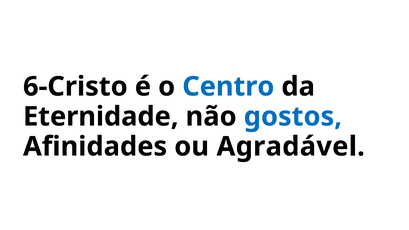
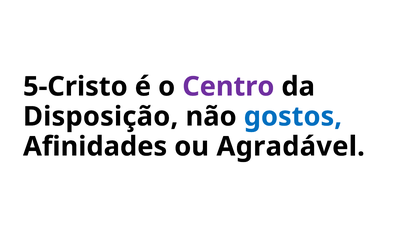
6-Cristo: 6-Cristo -> 5-Cristo (75, 87)
Centro colour: blue -> purple (228, 87)
Eternidade: Eternidade -> Disposição (101, 117)
